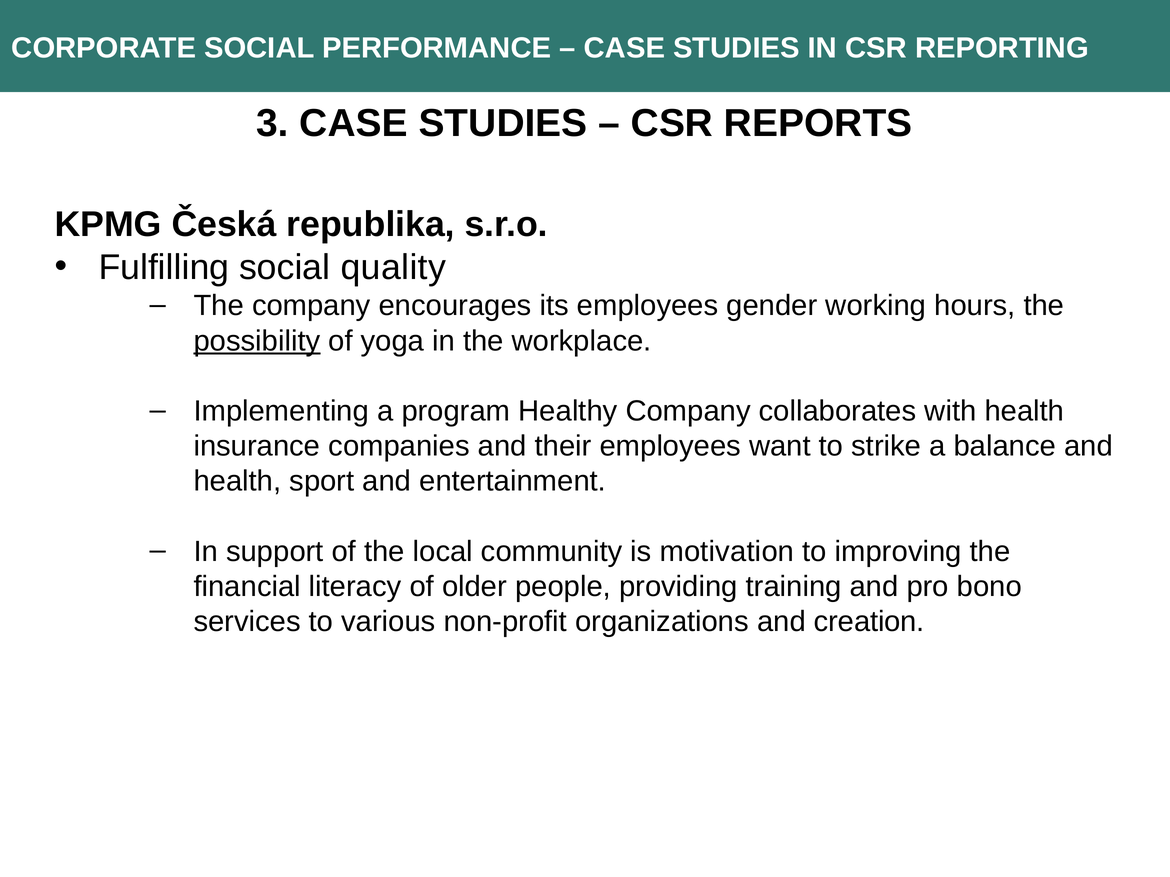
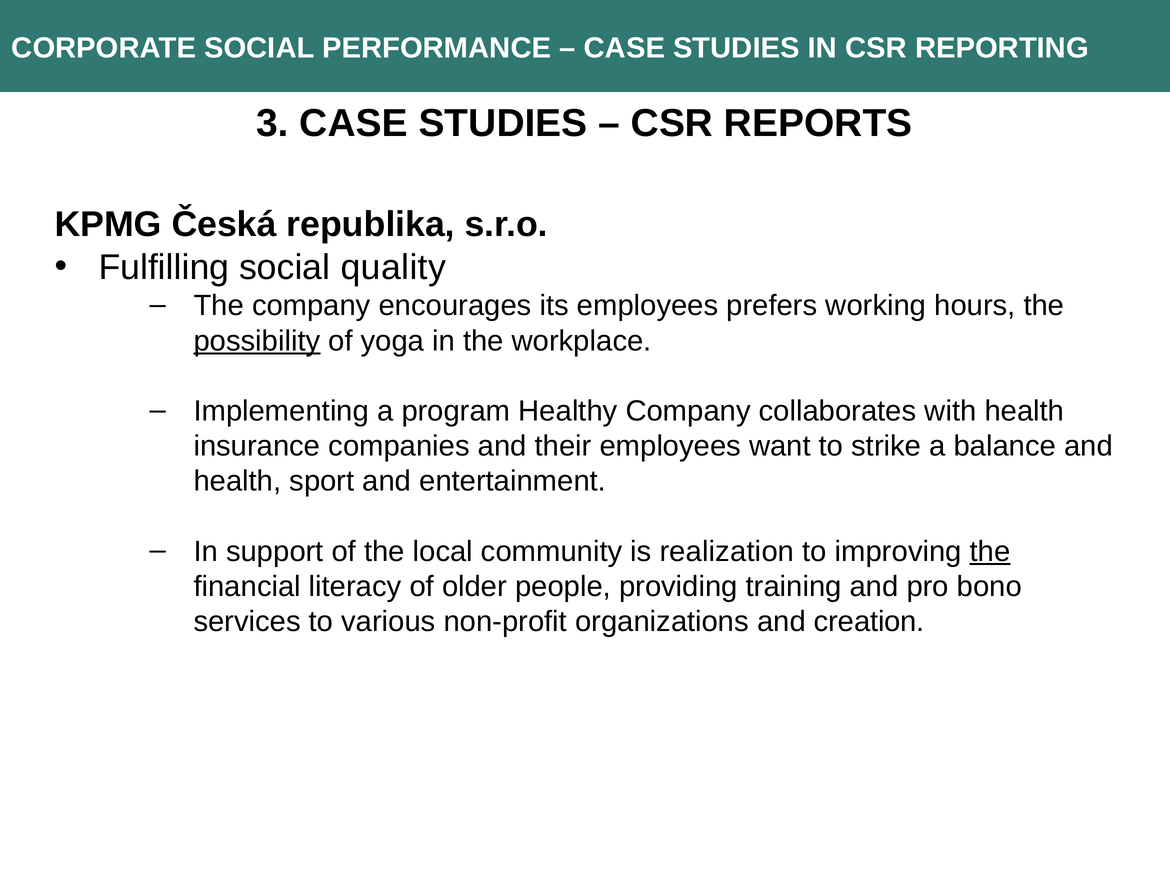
gender: gender -> prefers (772, 306)
motivation: motivation -> realization (727, 552)
the underline: none -> present (990, 552)
